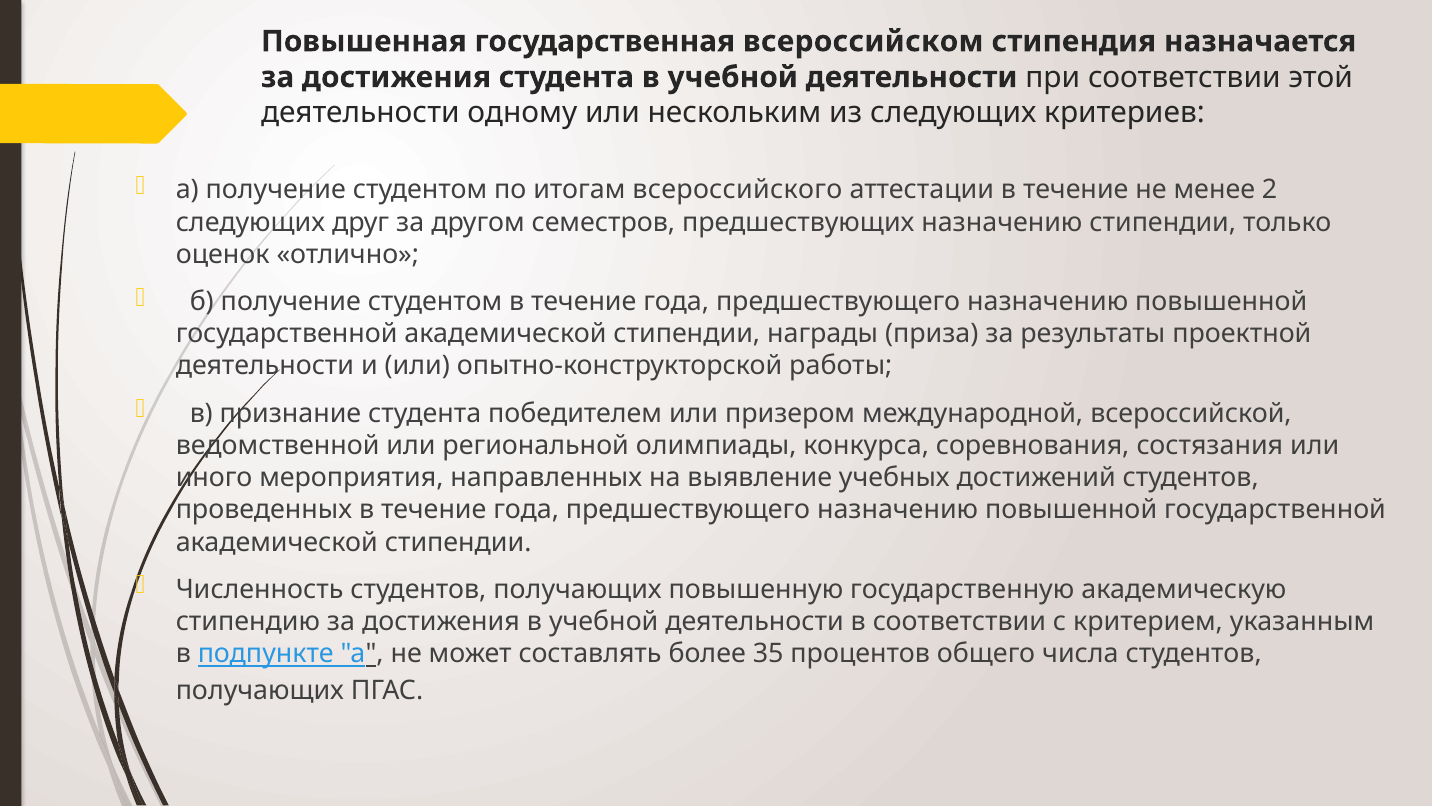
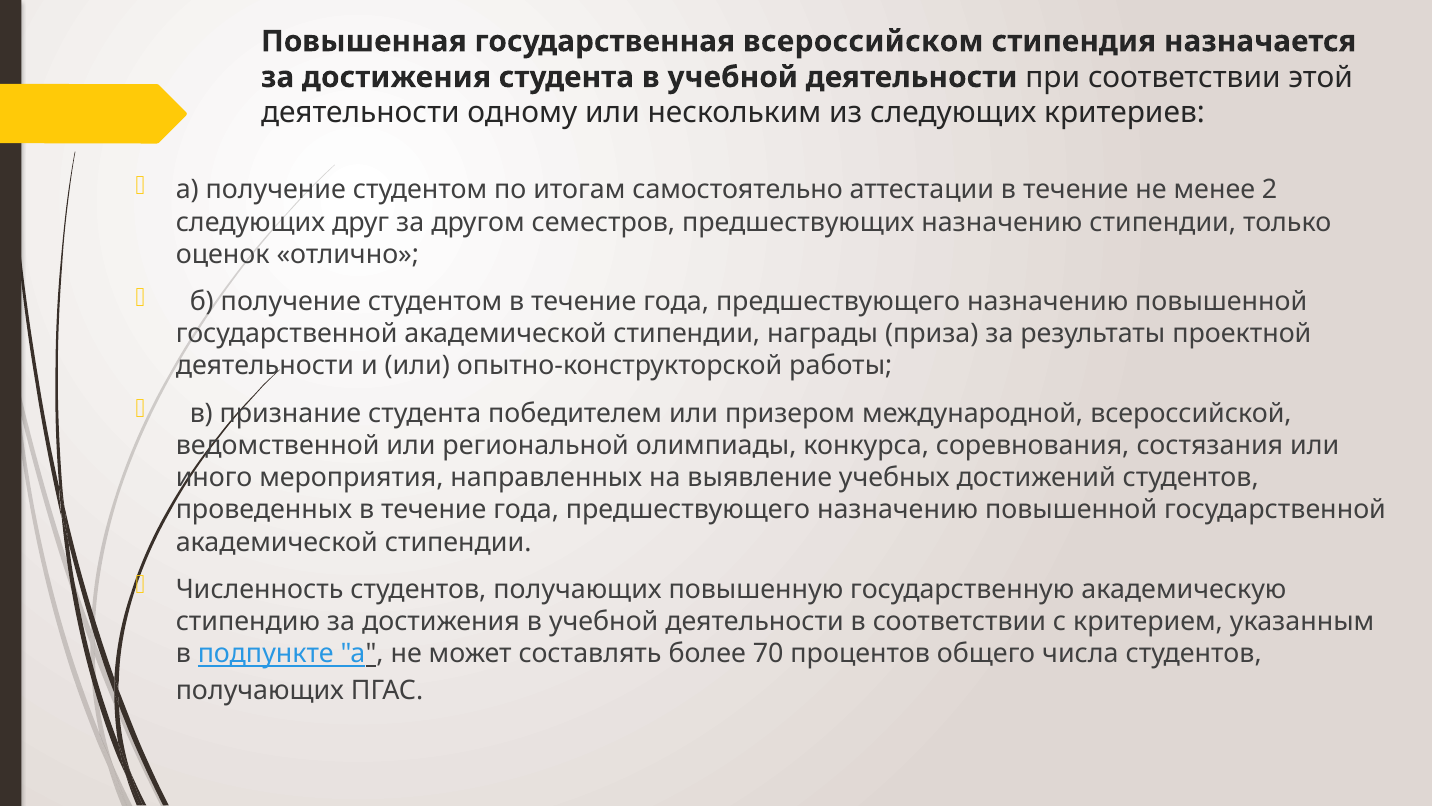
всероссийского: всероссийского -> самостоятельно (738, 190)
35: 35 -> 70 (768, 653)
